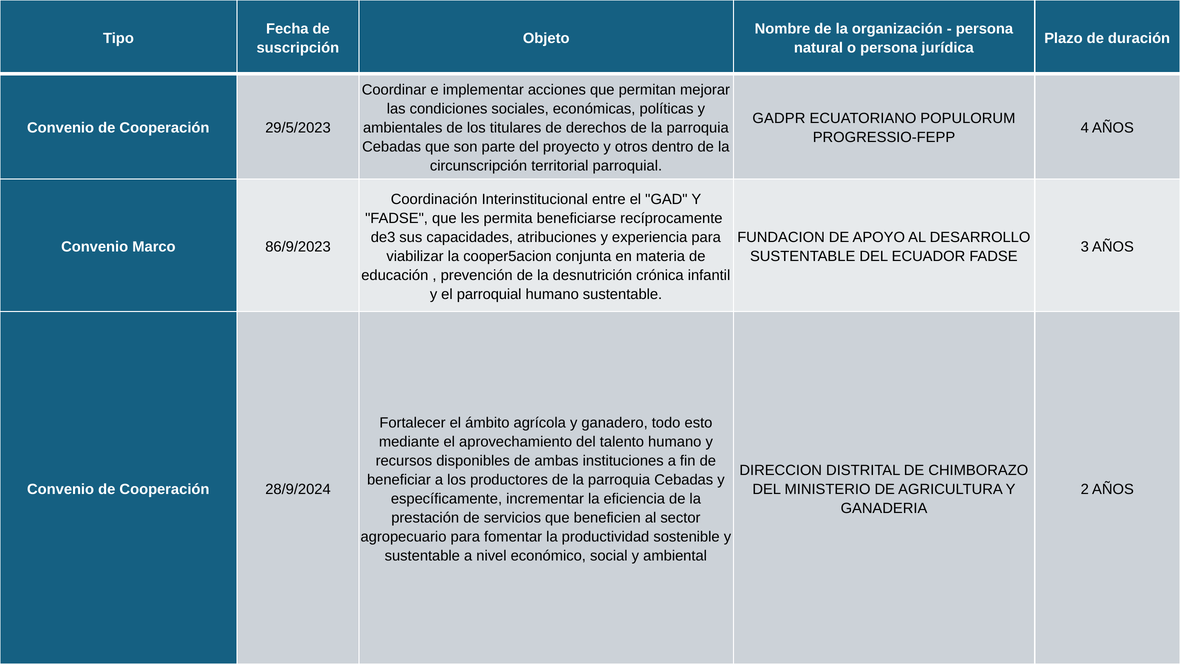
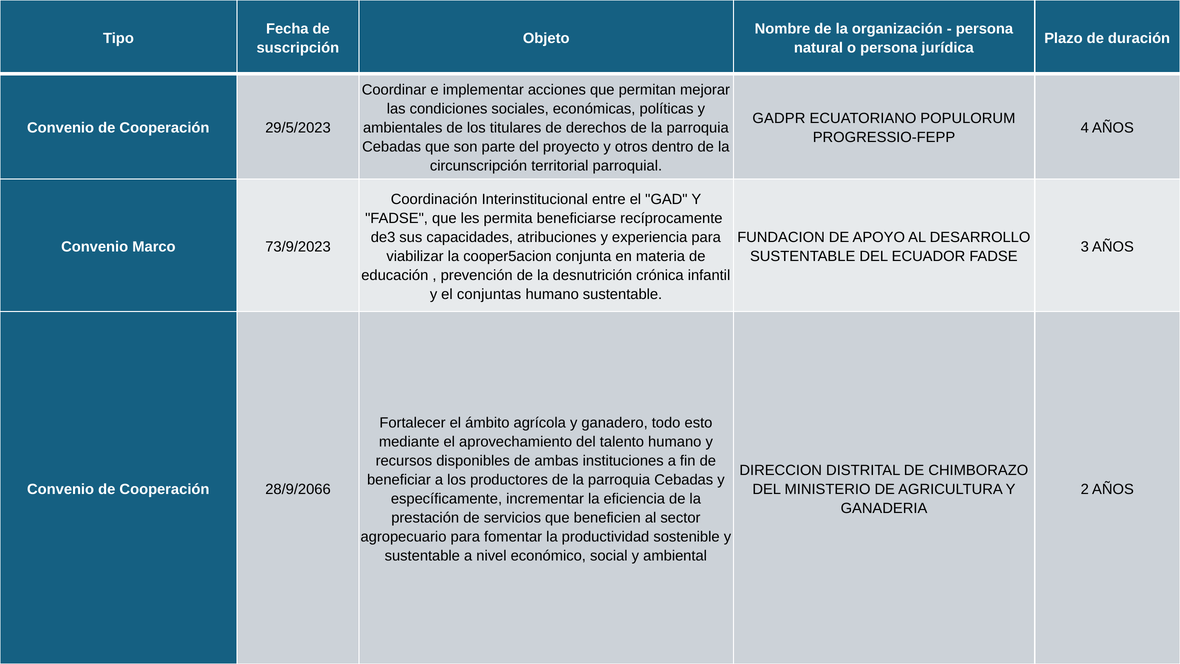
86/9/2023: 86/9/2023 -> 73/9/2023 (298, 247)
el parroquial: parroquial -> conjuntas (489, 294)
28/9/2024: 28/9/2024 -> 28/9/2066 (298, 489)
